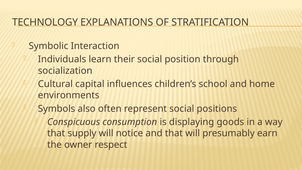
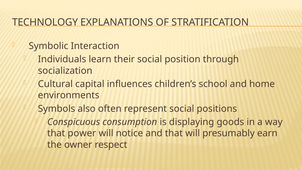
supply: supply -> power (82, 133)
